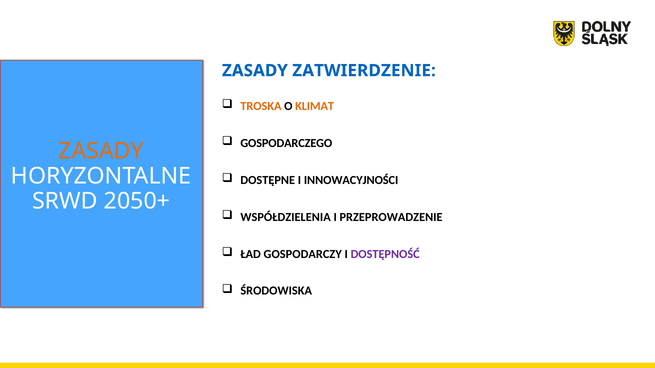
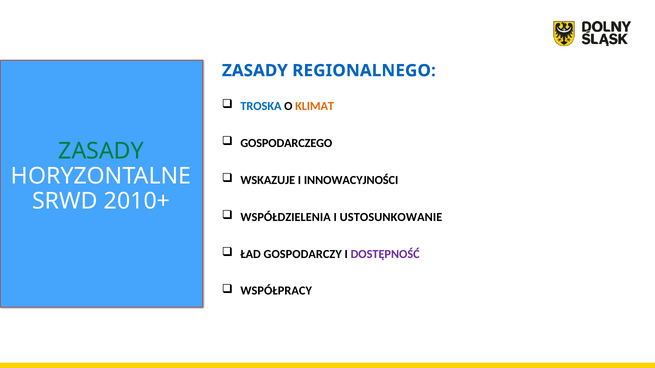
ZATWIERDZENIE: ZATWIERDZENIE -> REGIONALNEGO (364, 71)
TROSKA colour: orange -> blue (261, 106)
ZASADY colour: orange -> green (101, 151)
DOSTĘPNE: DOSTĘPNE -> WSKAZUJE (268, 180)
2050+: 2050+ -> 2010+ (137, 202)
PRZEPROWADZENIE: PRZEPROWADZENIE -> USTOSUNKOWANIE (391, 217)
ŚRODOWISKA: ŚRODOWISKA -> WSPÓŁPRACY (276, 291)
